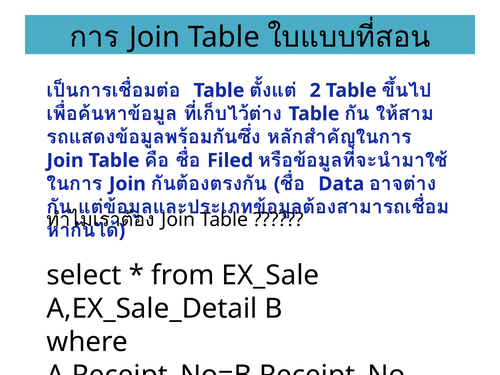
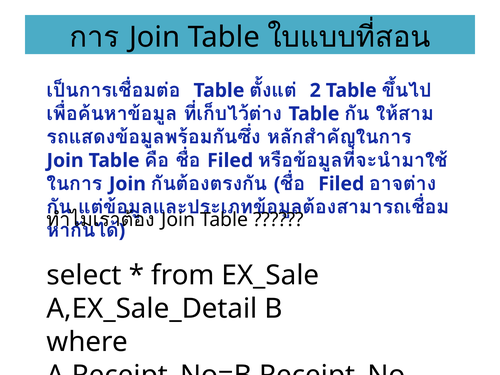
Data: Data -> Filed (341, 184)
